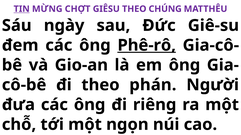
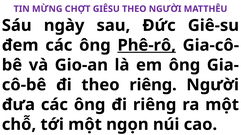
TIN underline: present -> none (22, 9)
THEO CHÚNG: CHÚNG -> NGƯỜI (165, 9)
theo phán: phán -> riêng (153, 85)
